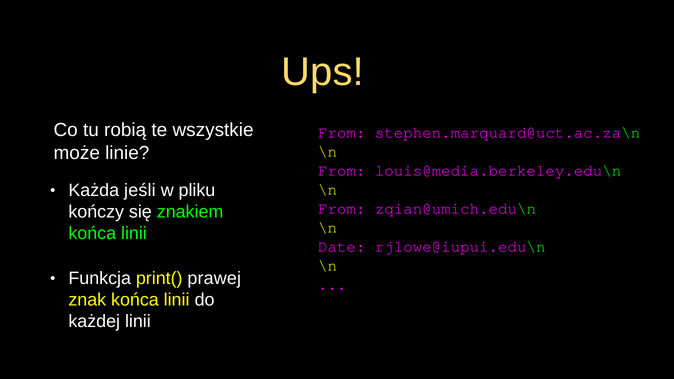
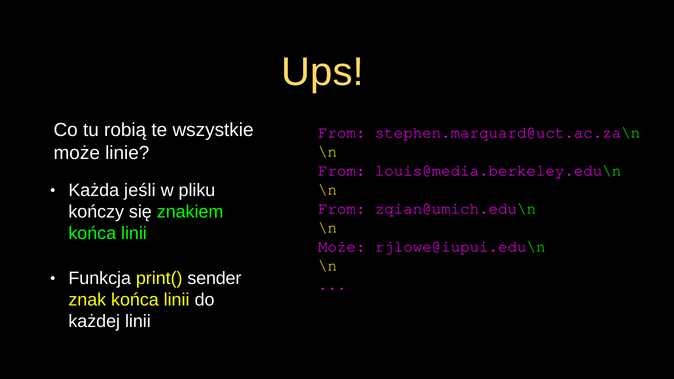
Date: Date -> Może (342, 246)
prawej: prawej -> sender (214, 278)
